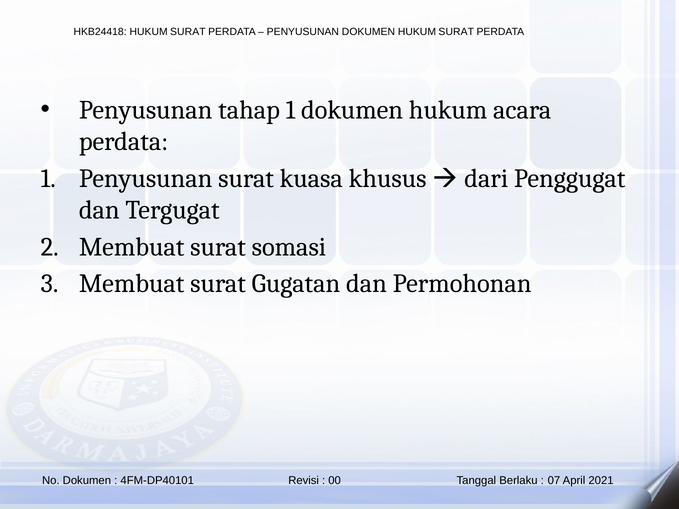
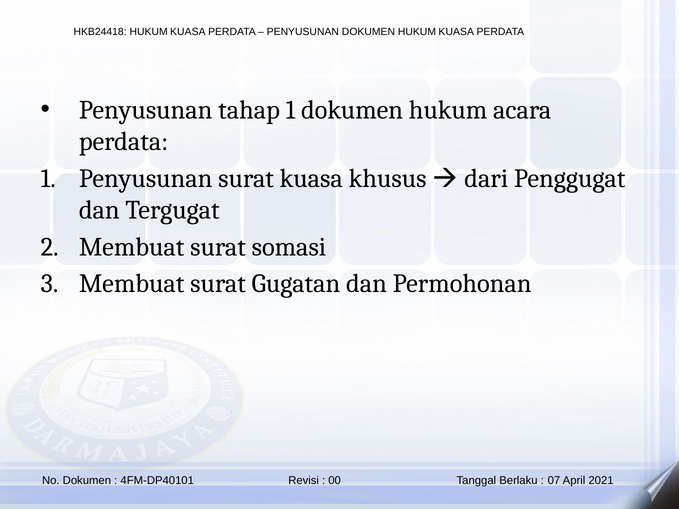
SURAT: SURAT -> KUASA (188, 32)
DOKUMEN HUKUM SURAT: SURAT -> KUASA (456, 32)
